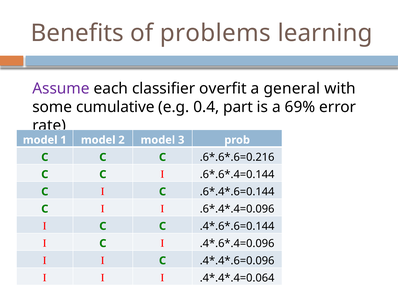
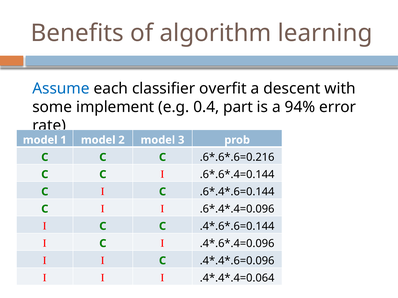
problems: problems -> algorithm (215, 33)
Assume colour: purple -> blue (61, 89)
general: general -> descent (292, 89)
cumulative: cumulative -> implement (115, 107)
69%: 69% -> 94% (300, 107)
